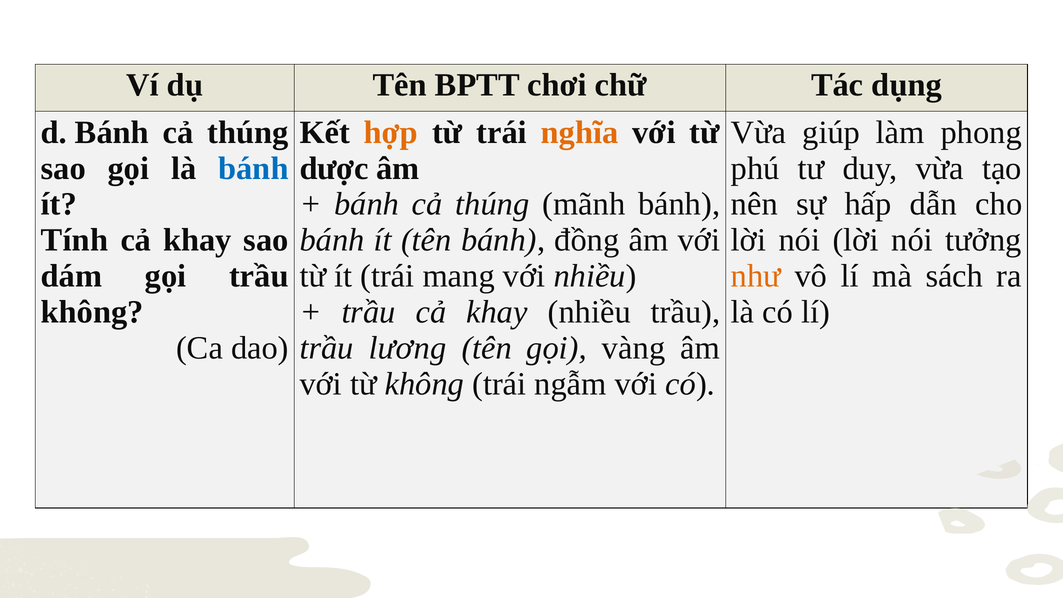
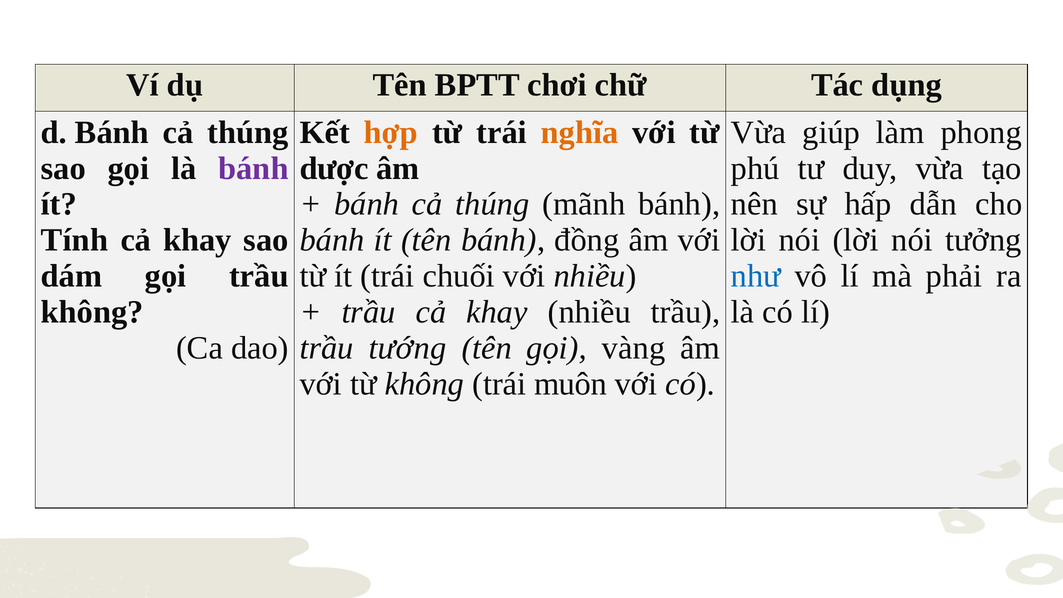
bánh colour: blue -> purple (253, 168)
mang: mang -> chuối (459, 276)
như colour: orange -> blue (756, 276)
sách: sách -> phải (954, 276)
lương: lương -> tướng (407, 348)
ngẫm: ngẫm -> muôn (571, 384)
